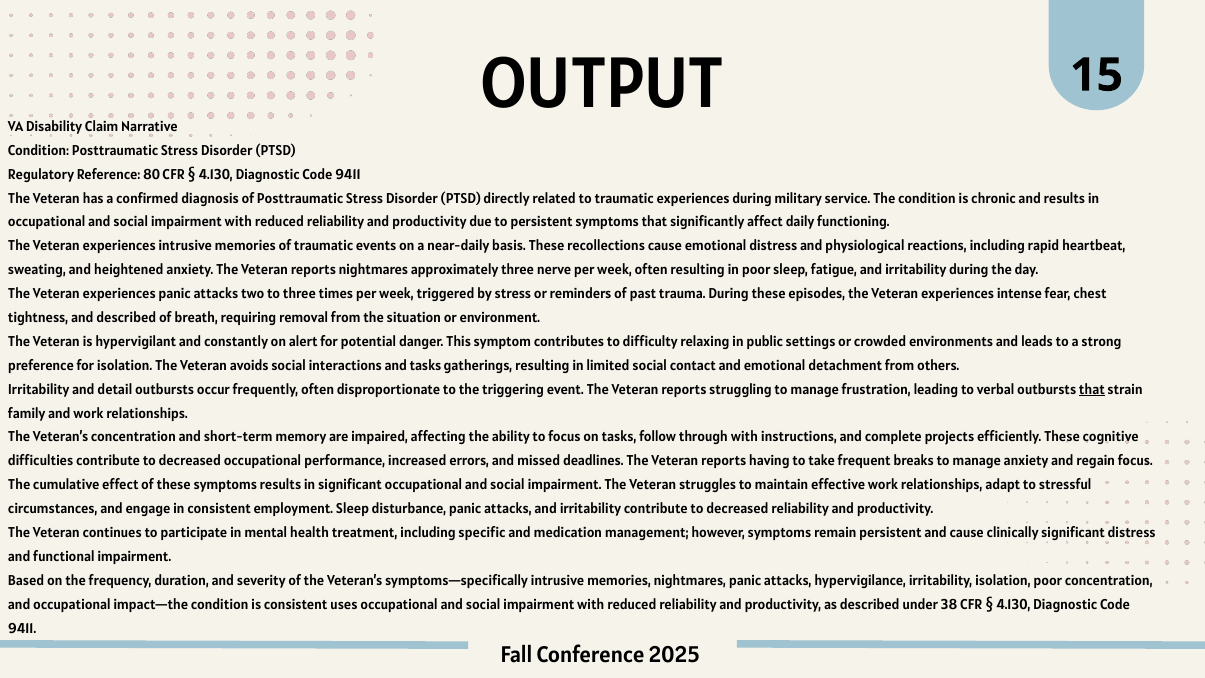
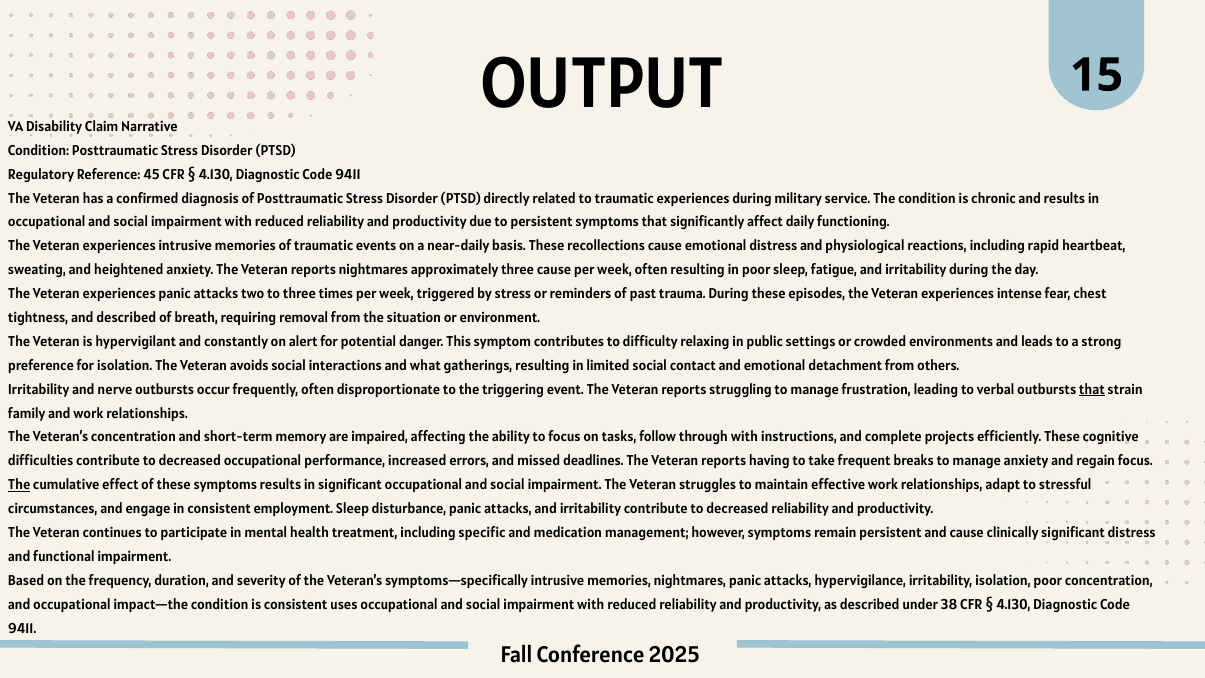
80: 80 -> 45 (151, 174)
three nerve: nerve -> cause (554, 270)
and tasks: tasks -> what (425, 365)
detail: detail -> nerve (115, 389)
The underline: none -> present (19, 485)
